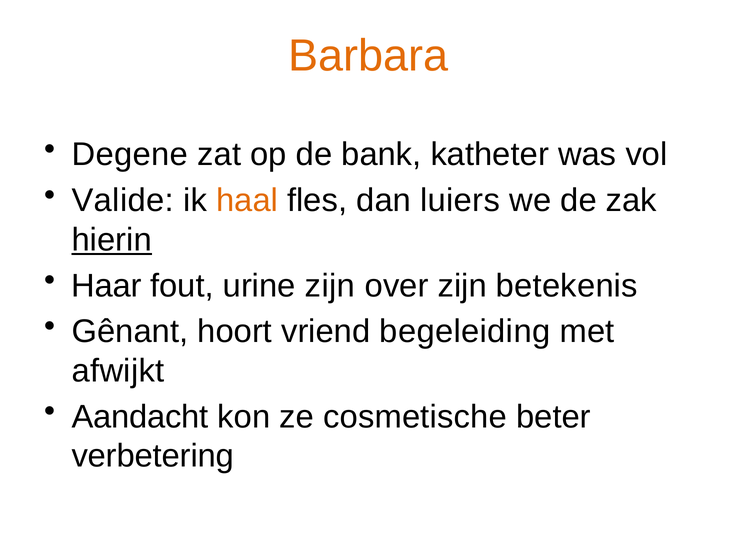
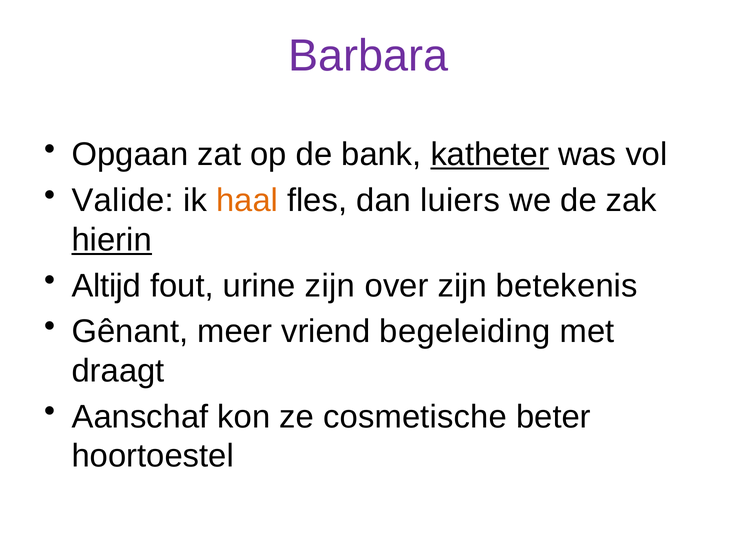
Barbara colour: orange -> purple (368, 56)
Degene: Degene -> Opgaan (130, 155)
katheter underline: none -> present (490, 155)
Haar: Haar -> Altijd (106, 286)
hoort: hoort -> meer (235, 331)
afwijkt: afwijkt -> draagt (118, 371)
Aandacht: Aandacht -> Aanschaf (140, 417)
verbetering: verbetering -> hoortoestel (153, 456)
